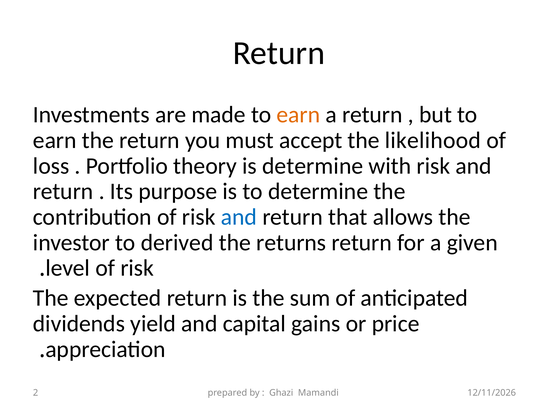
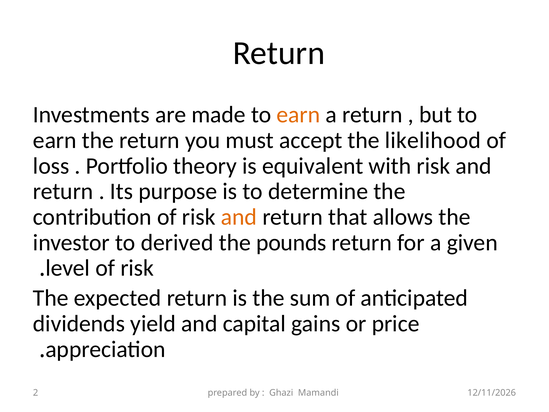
is determine: determine -> equivalent (313, 166)
and colour: blue -> orange (239, 217)
returns: returns -> pounds (291, 242)
